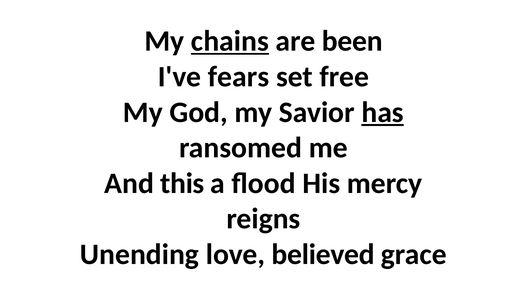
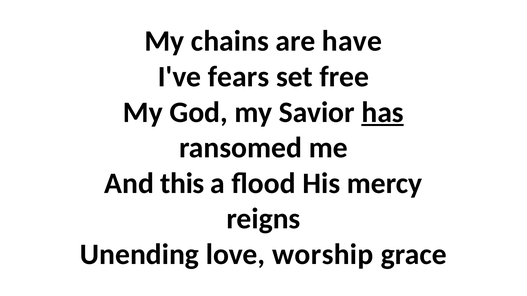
chains underline: present -> none (230, 41)
been: been -> have (352, 41)
believed: believed -> worship (323, 255)
